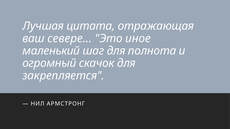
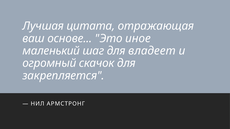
севере: севере -> основе (70, 39)
полнота: полнота -> владеет (152, 51)
